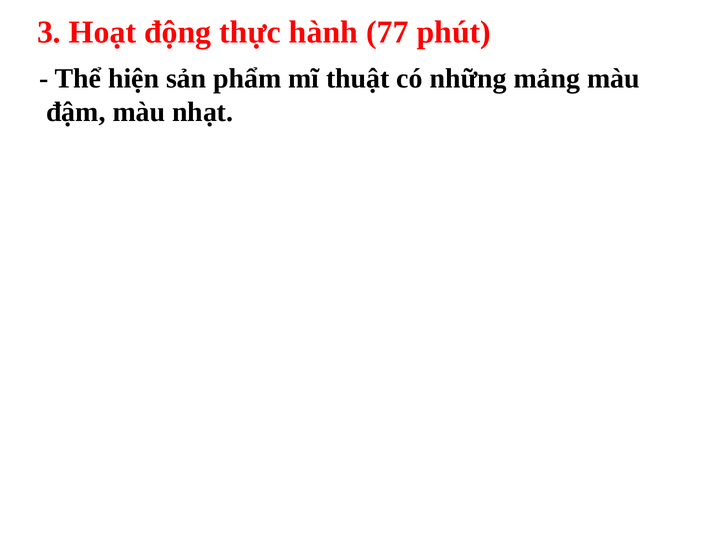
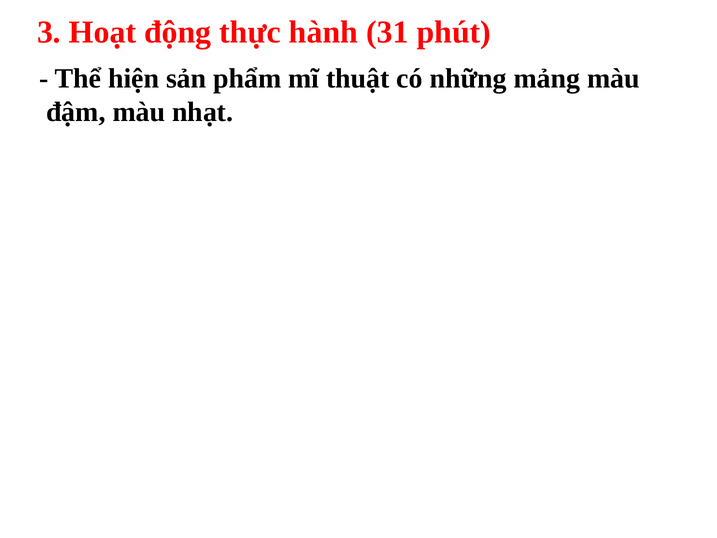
77: 77 -> 31 (387, 32)
